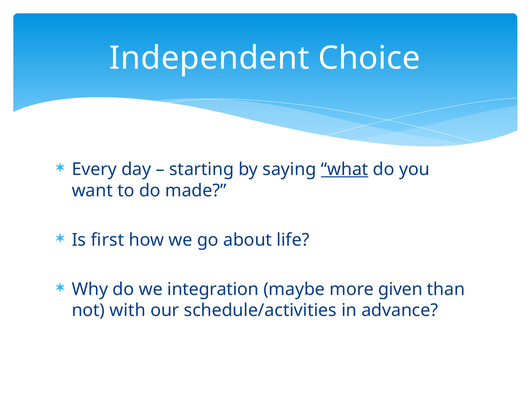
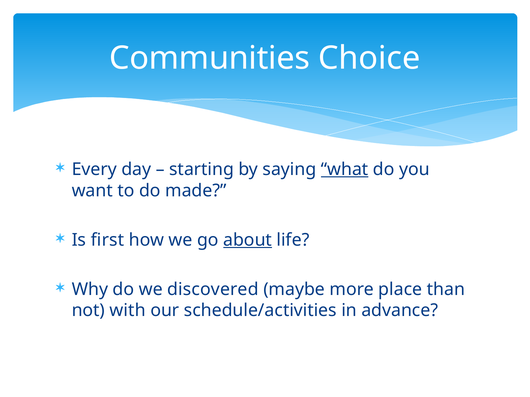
Independent: Independent -> Communities (210, 58)
about underline: none -> present (248, 240)
integration: integration -> discovered (213, 290)
given: given -> place (400, 290)
